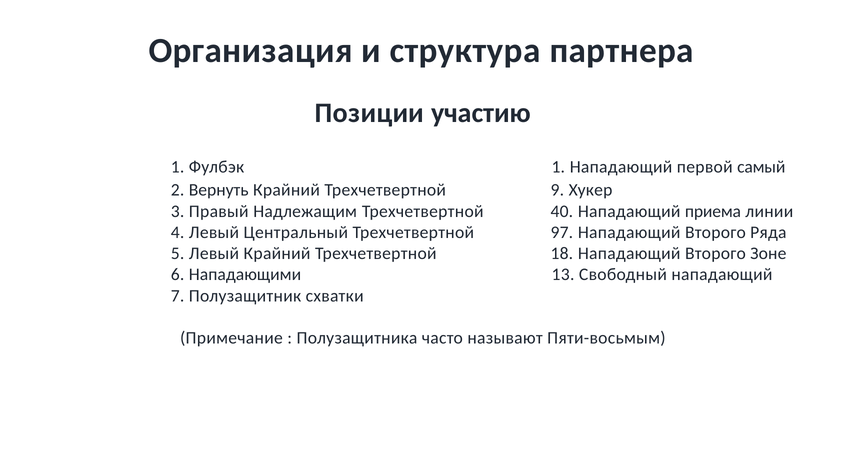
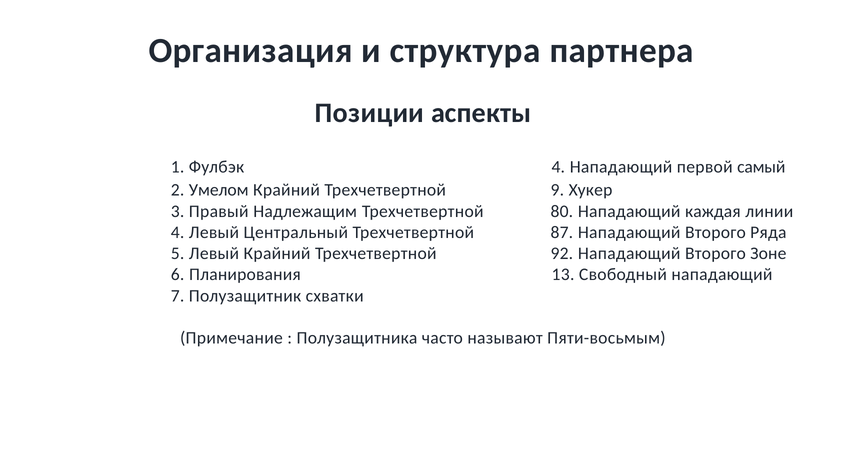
участию: участию -> аспекты (481, 113)
Фулбэк 1: 1 -> 4 (558, 167)
Вернуть: Вернуть -> Умелом (219, 190)
40: 40 -> 80 (562, 211)
приема: приема -> каждая (713, 211)
97: 97 -> 87 (562, 232)
18: 18 -> 92 (562, 253)
Нападающими: Нападающими -> Планирования (245, 275)
